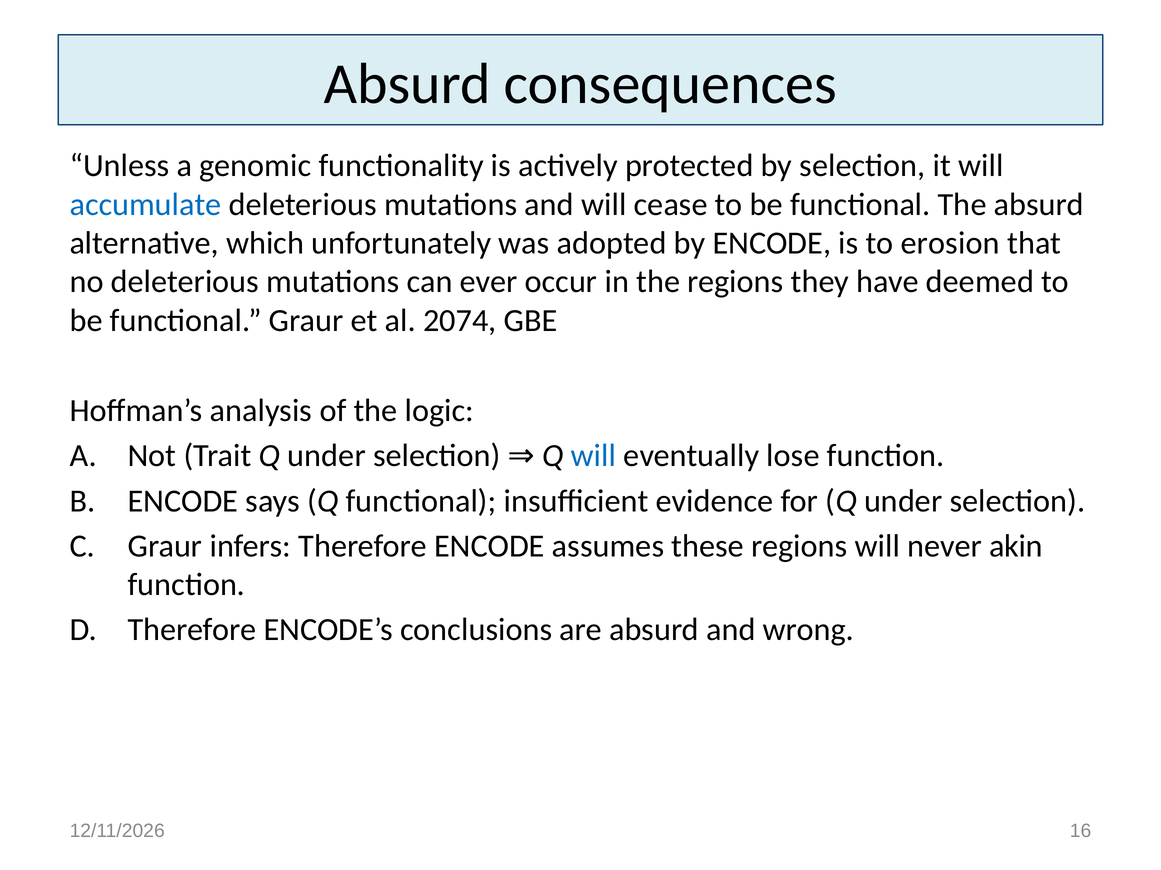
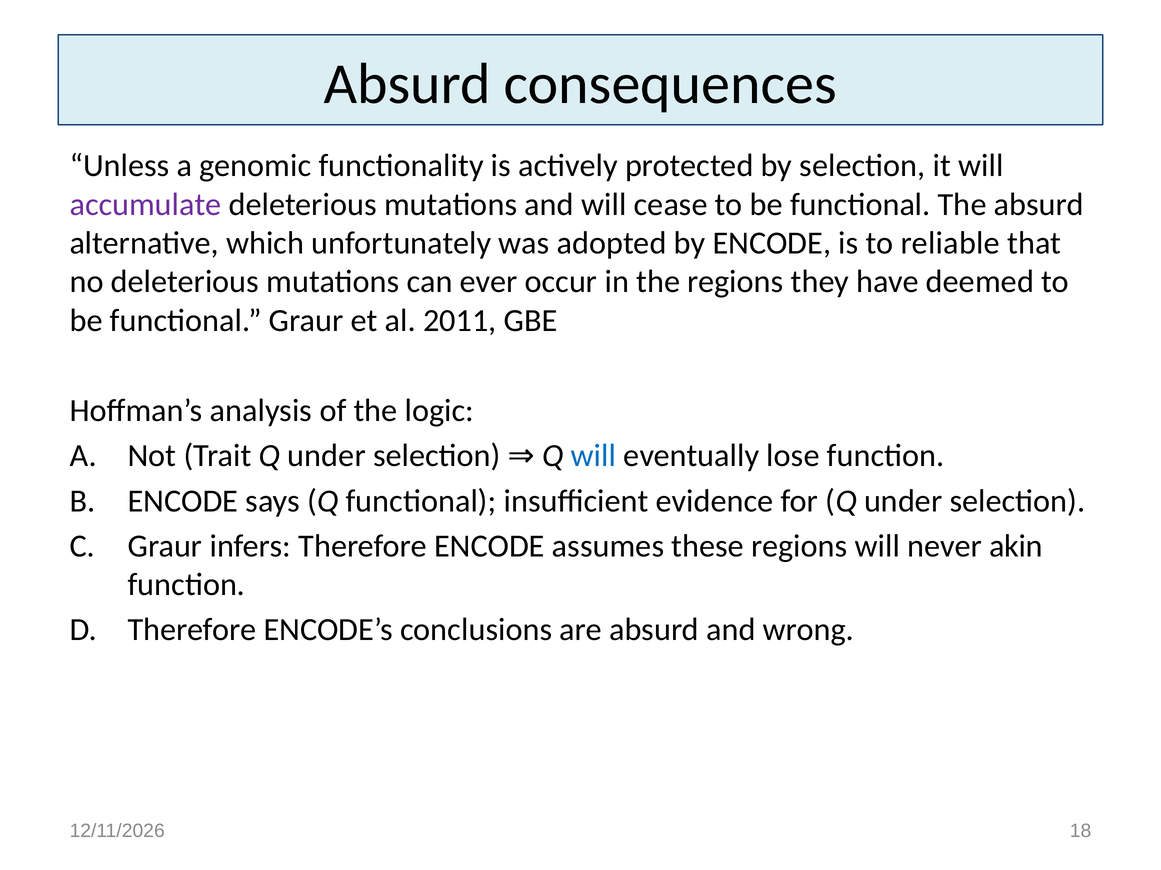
accumulate colour: blue -> purple (146, 205)
erosion: erosion -> reliable (950, 243)
2074: 2074 -> 2011 (460, 321)
16: 16 -> 18 (1081, 832)
